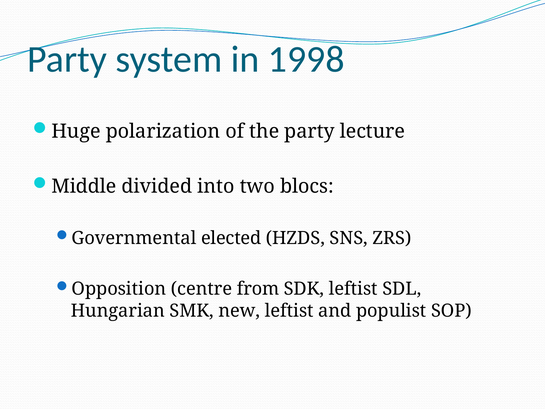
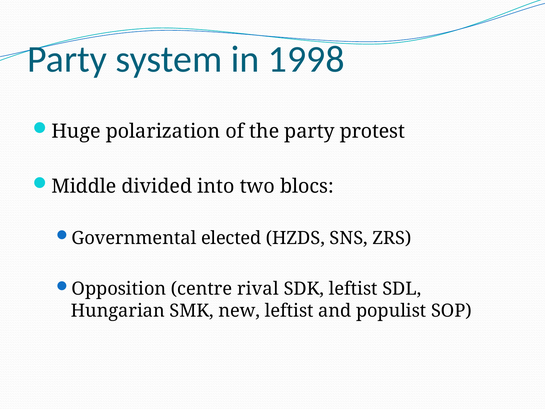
lecture: lecture -> protest (372, 131)
from: from -> rival (258, 289)
